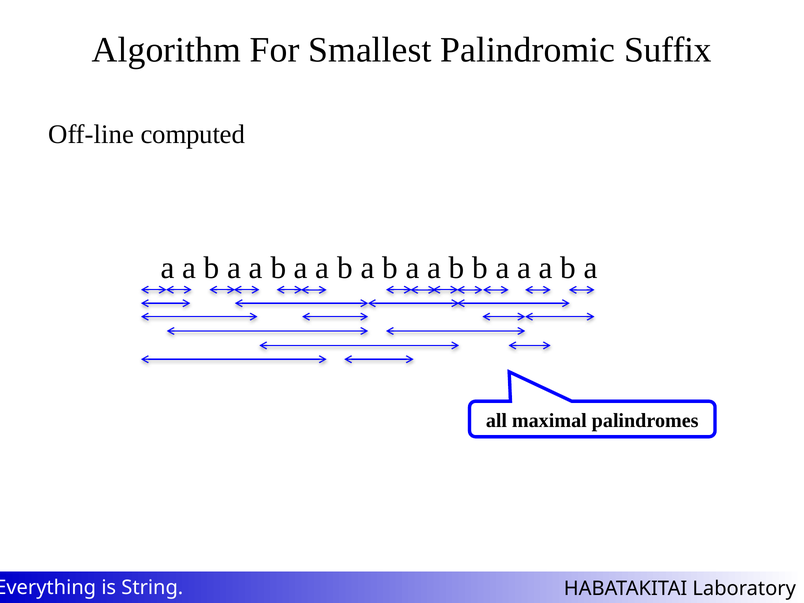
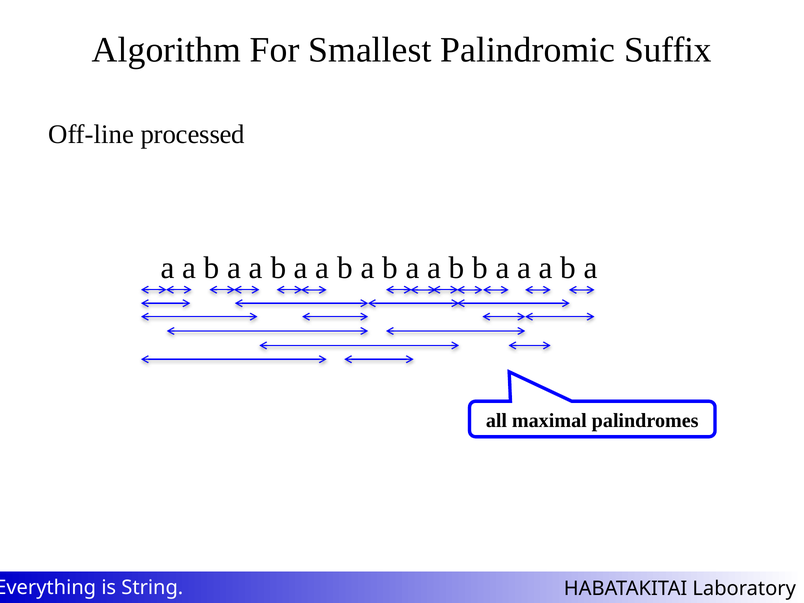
computed: computed -> processed (193, 135)
